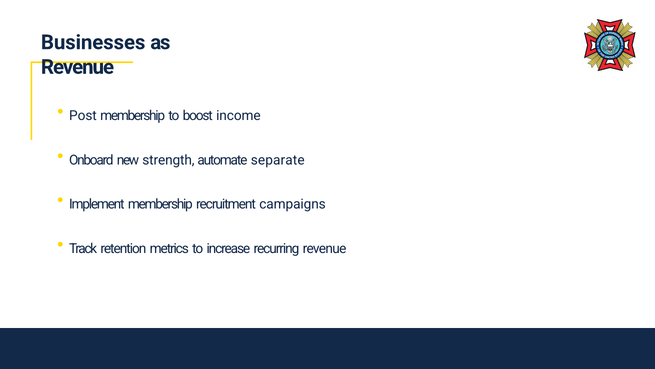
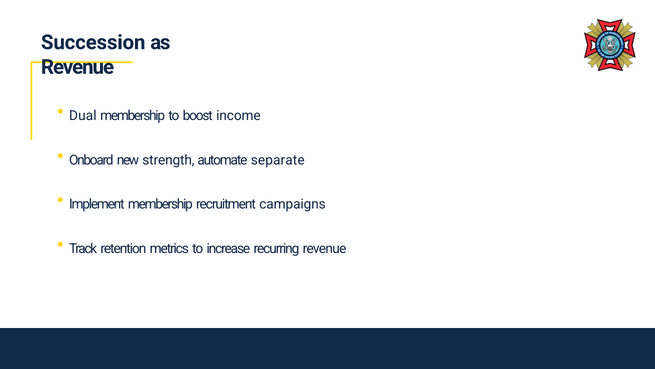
Businesses: Businesses -> Succession (93, 42)
Post: Post -> Dual (83, 116)
